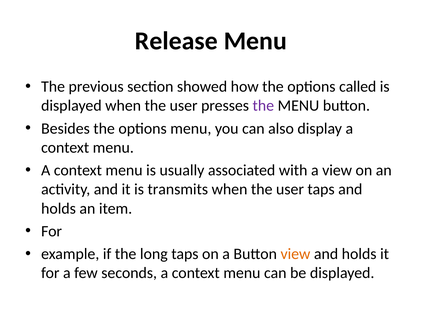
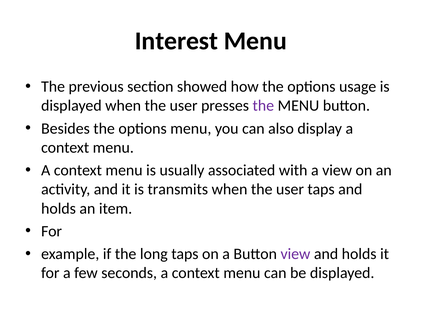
Release: Release -> Interest (176, 41)
called: called -> usage (358, 87)
view colour: orange -> purple (295, 254)
